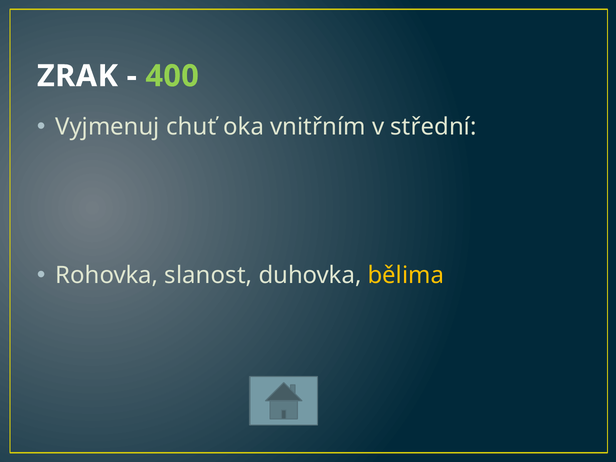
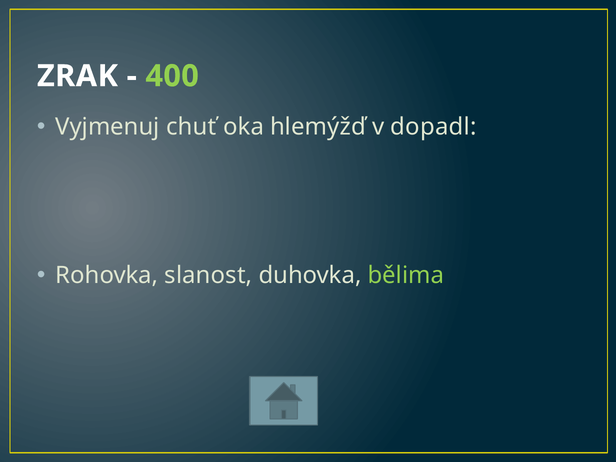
vnitřním: vnitřním -> hlemýžď (318, 127)
střední: střední -> dopadl (433, 127)
bělima colour: yellow -> light green (406, 275)
